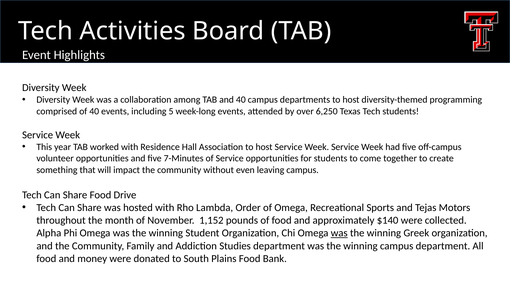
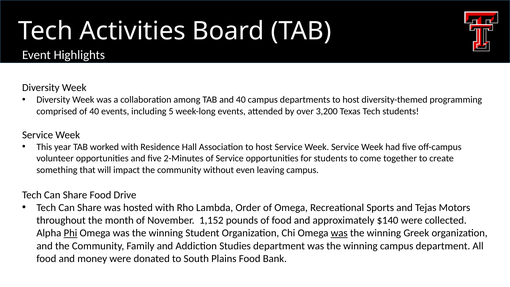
6,250: 6,250 -> 3,200 (327, 111)
7-Minutes: 7-Minutes -> 2-Minutes (184, 158)
Phi underline: none -> present (70, 233)
